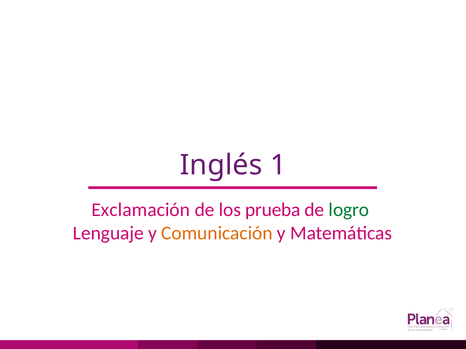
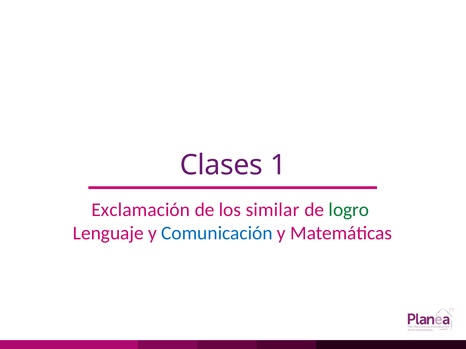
Inglés: Inglés -> Clases (221, 165)
prueba: prueba -> similar (273, 210)
Comunicación colour: orange -> blue (217, 234)
